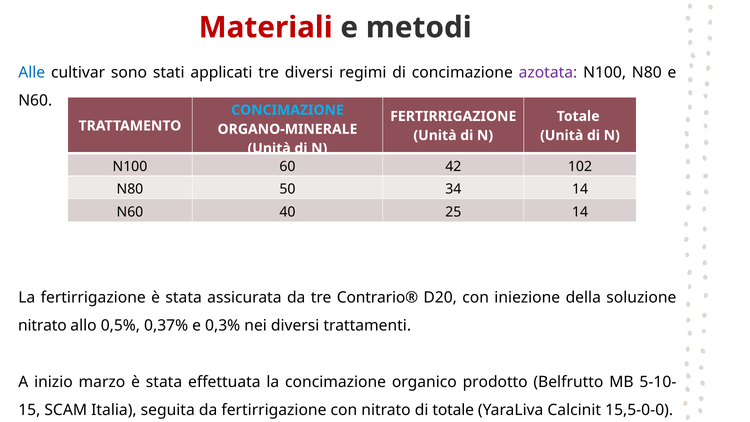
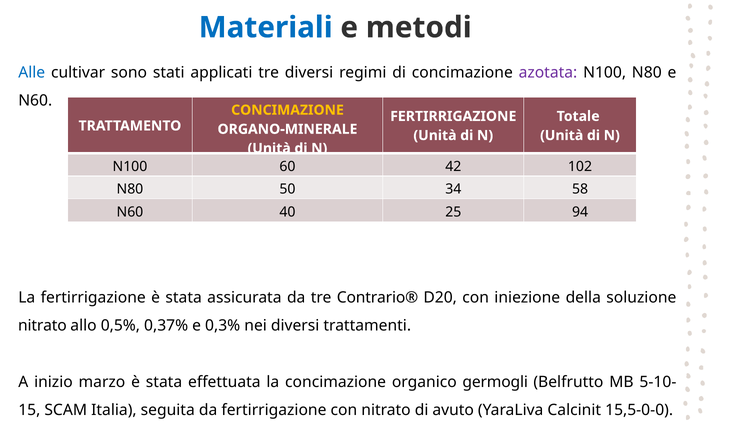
Materiali colour: red -> blue (266, 27)
CONCIMAZIONE colour: light blue -> yellow (287, 110)
34 14: 14 -> 58 (580, 189)
25 14: 14 -> 94 (580, 212)
prodotto: prodotto -> germogli (495, 382)
di totale: totale -> avuto (453, 410)
